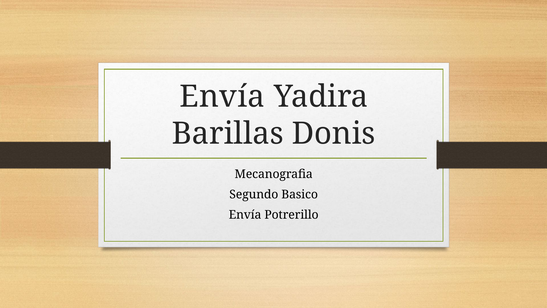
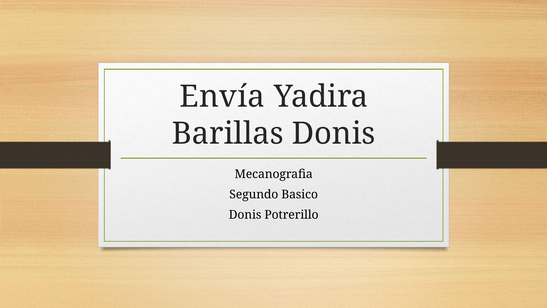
Envía: Envía -> Donis (245, 215)
